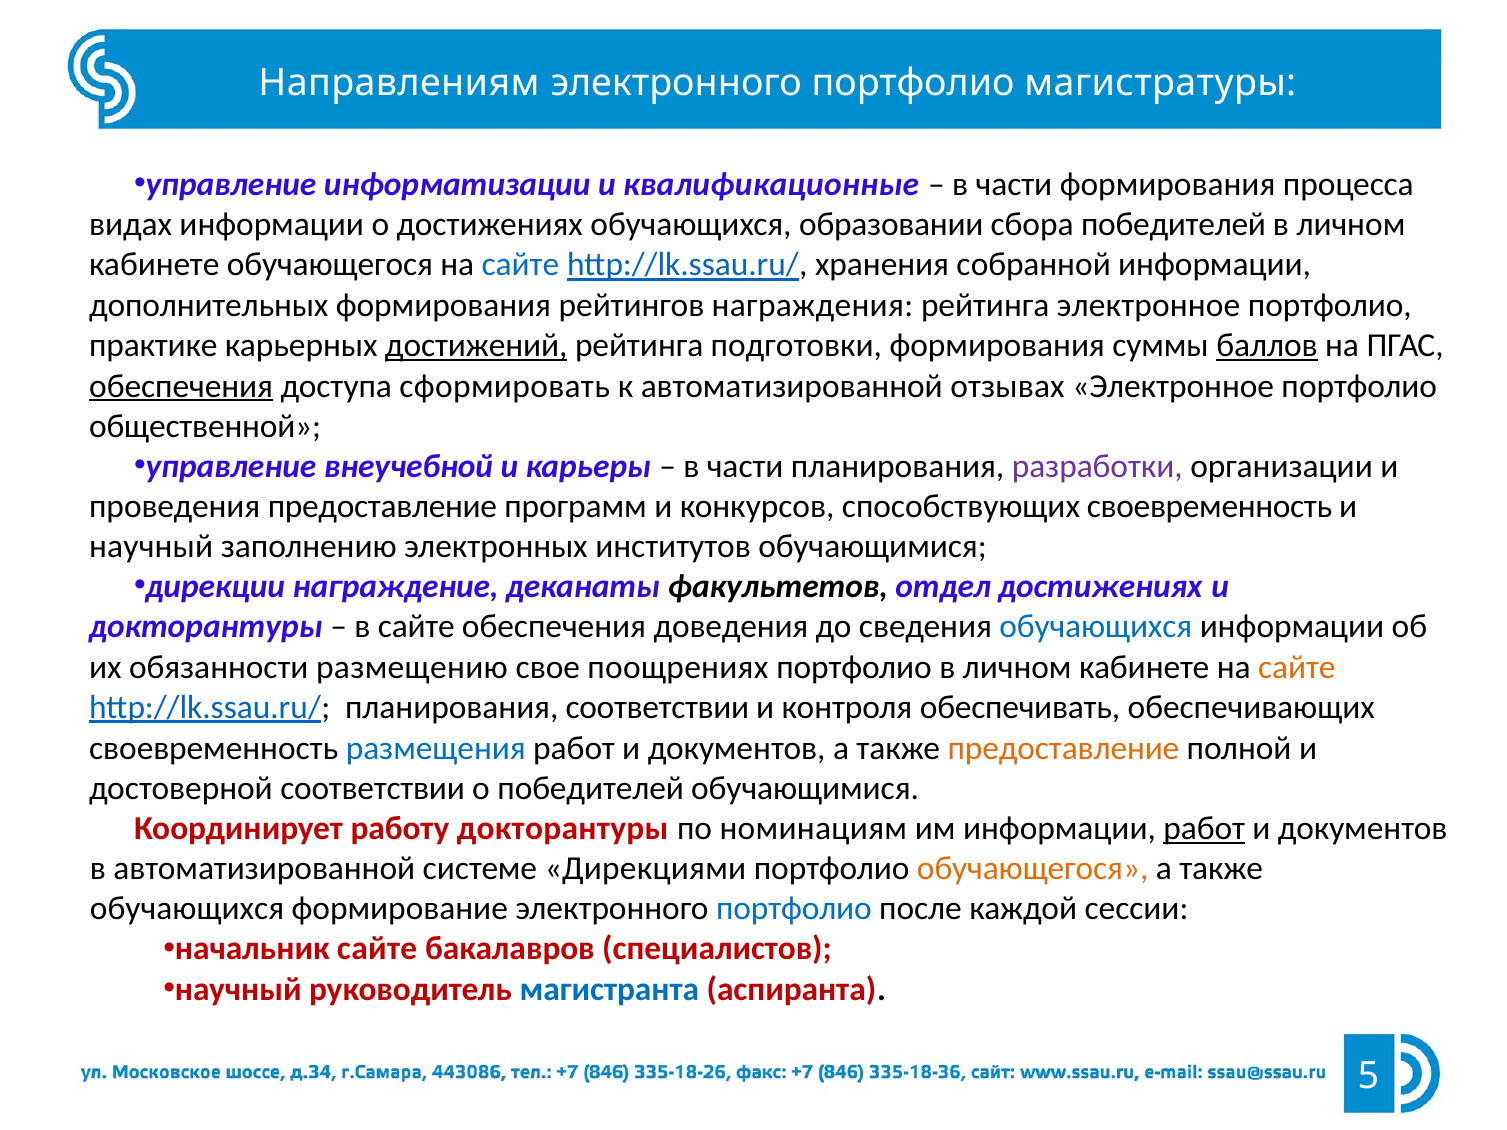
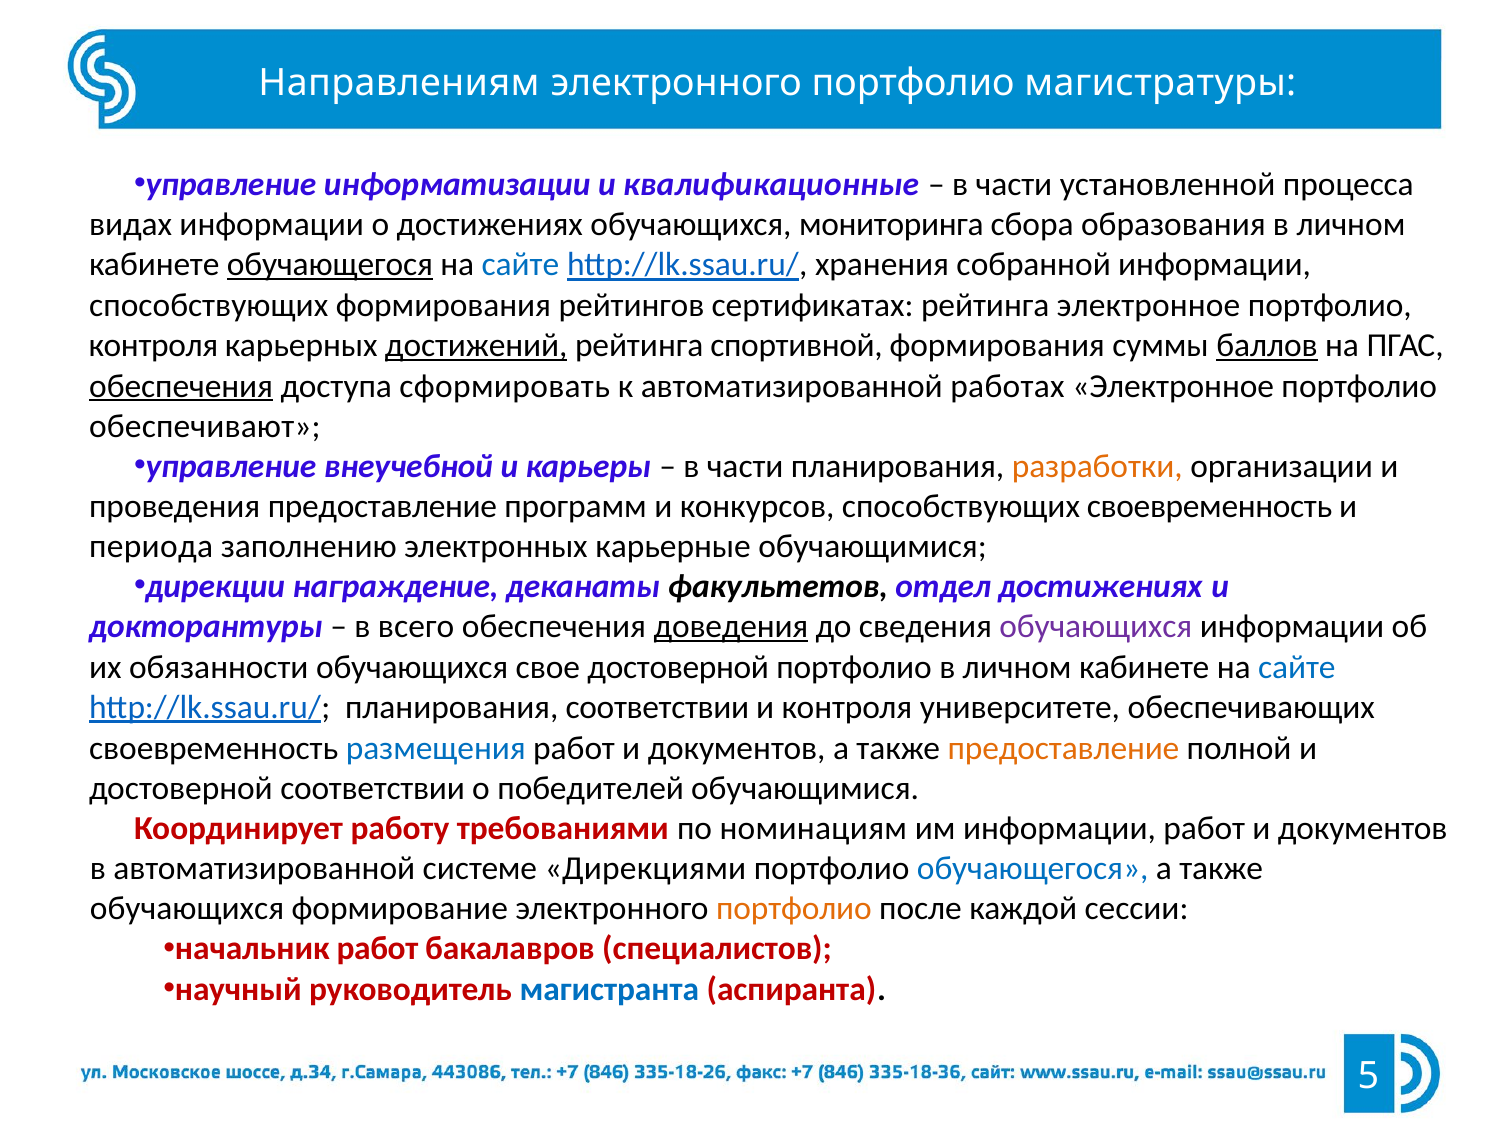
части формирования: формирования -> установленной (1168, 184)
образовании: образовании -> мониторинга (891, 225)
сбора победителей: победителей -> образования (1173, 225)
обучающегося underline: none -> present (330, 265)
дополнительных: дополнительных -> способствующих (209, 306)
награждения: награждения -> сертификатах (813, 306)
практике: практике -> контроля (153, 346)
подготовки: подготовки -> спортивной (797, 346)
отзывах: отзывах -> работах (1007, 386)
общественной: общественной -> обеспечивают (205, 426)
разработки colour: purple -> orange (1097, 466)
научный: научный -> периода (151, 547)
институтов: институтов -> карьерные (673, 547)
в сайте: сайте -> всего (416, 627)
доведения underline: none -> present (731, 627)
обучающихся colour: blue -> purple (1096, 627)
обязанности размещению: размещению -> обучающихся (412, 667)
свое поощрениях: поощрениях -> достоверной (678, 667)
сайте colour: orange -> blue (1297, 667)
обеспечивать: обеспечивать -> университете (1020, 707)
работу докторантуры: докторантуры -> требованиями (563, 829)
работ underline: present -> none (1204, 829)
обучающегося colour: orange -> blue (1033, 869)
портфолио colour: blue -> orange (794, 909)
начальник сайте: сайте -> работ (377, 949)
